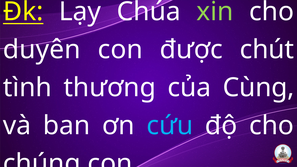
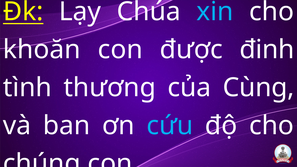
xin colour: light green -> light blue (215, 12)
duyên: duyên -> khoăn (42, 50)
chút: chút -> đinh (267, 50)
